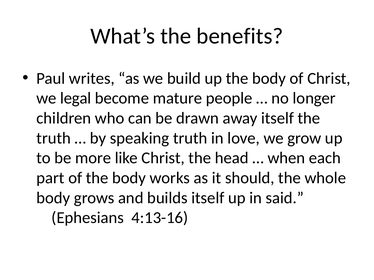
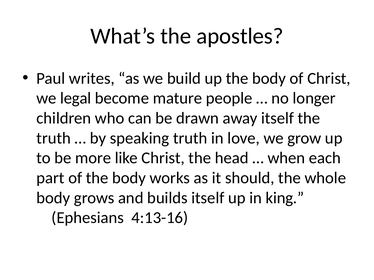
benefits: benefits -> apostles (240, 36)
said: said -> king (285, 198)
